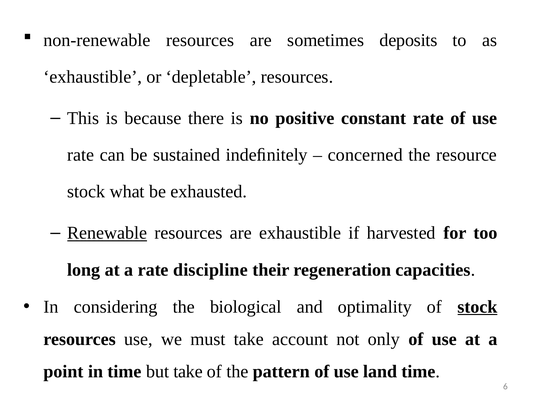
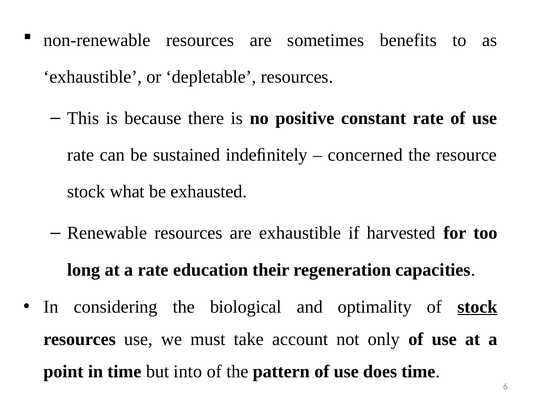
deposits: deposits -> benefits (408, 40)
Renewable underline: present -> none (107, 233)
discipline: discipline -> education (211, 270)
but take: take -> into (188, 372)
land: land -> does (380, 372)
